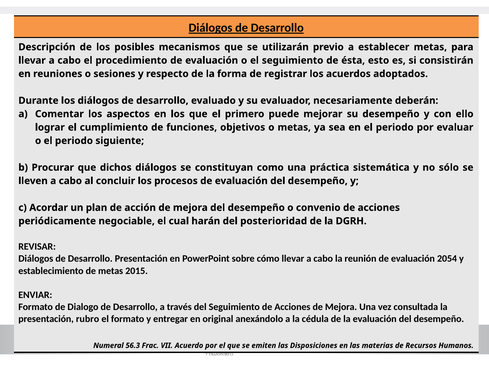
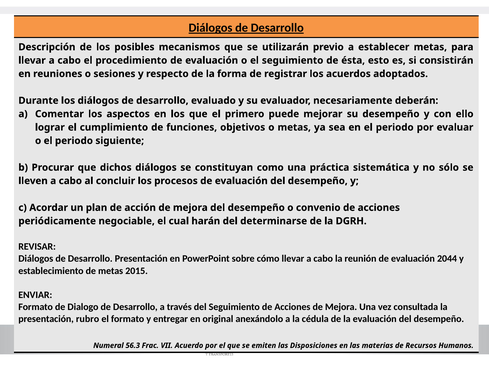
posterioridad: posterioridad -> determinarse (274, 221)
2054: 2054 -> 2044 (447, 259)
